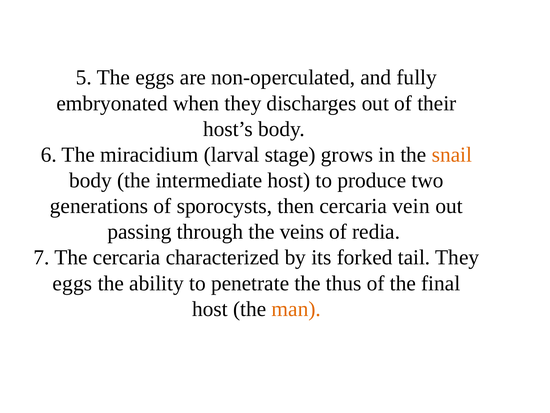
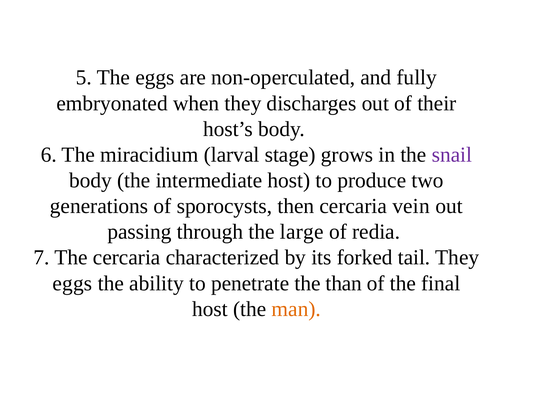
snail colour: orange -> purple (452, 155)
veins: veins -> large (302, 232)
thus: thus -> than (344, 283)
